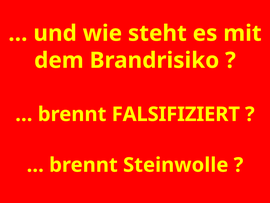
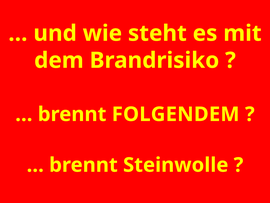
FALSIFIZIERT: FALSIFIZIERT -> FOLGENDEM (176, 114)
